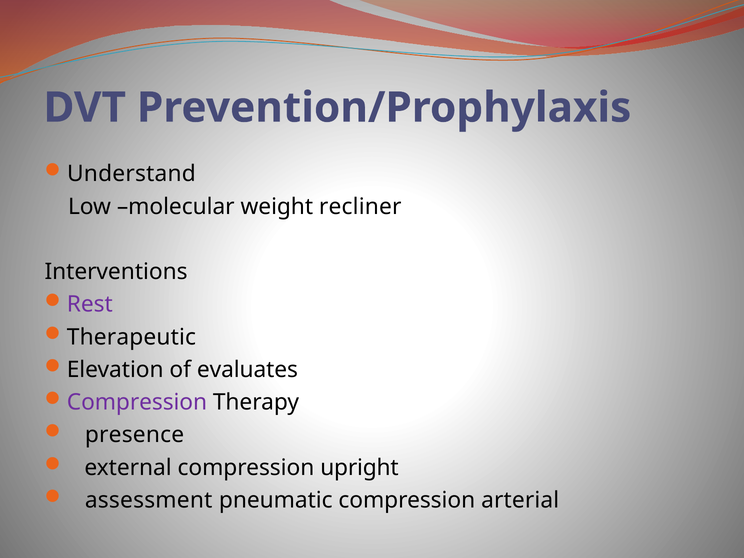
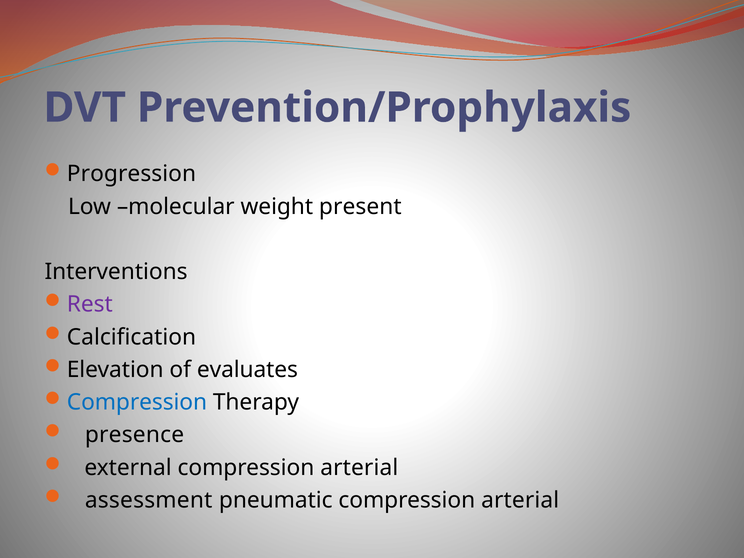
Understand: Understand -> Progression (131, 174)
recliner: recliner -> present (360, 207)
Therapeutic: Therapeutic -> Calcification (132, 337)
Compression colour: purple -> blue (137, 402)
external compression upright: upright -> arterial (359, 468)
